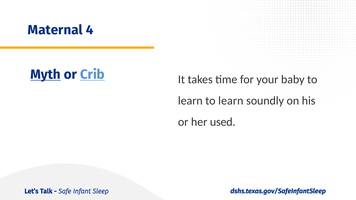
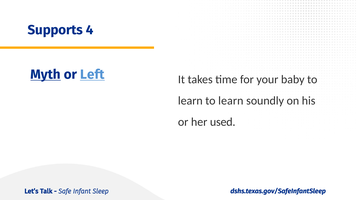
Maternal: Maternal -> Supports (55, 30)
Crib: Crib -> Left (92, 75)
